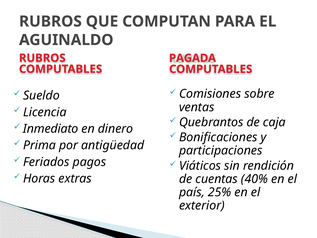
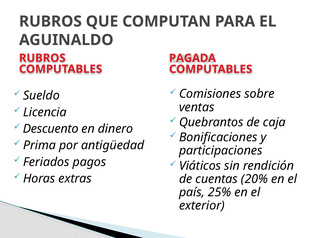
Inmediato: Inmediato -> Descuento (51, 129)
40%: 40% -> 20% (254, 179)
